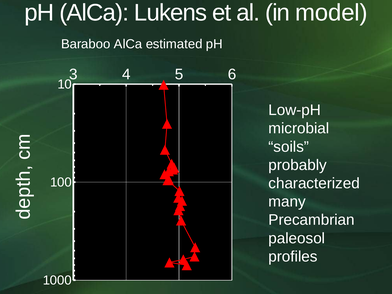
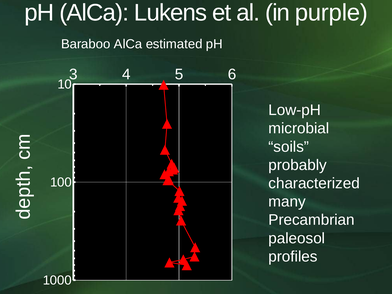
model: model -> purple (331, 13)
